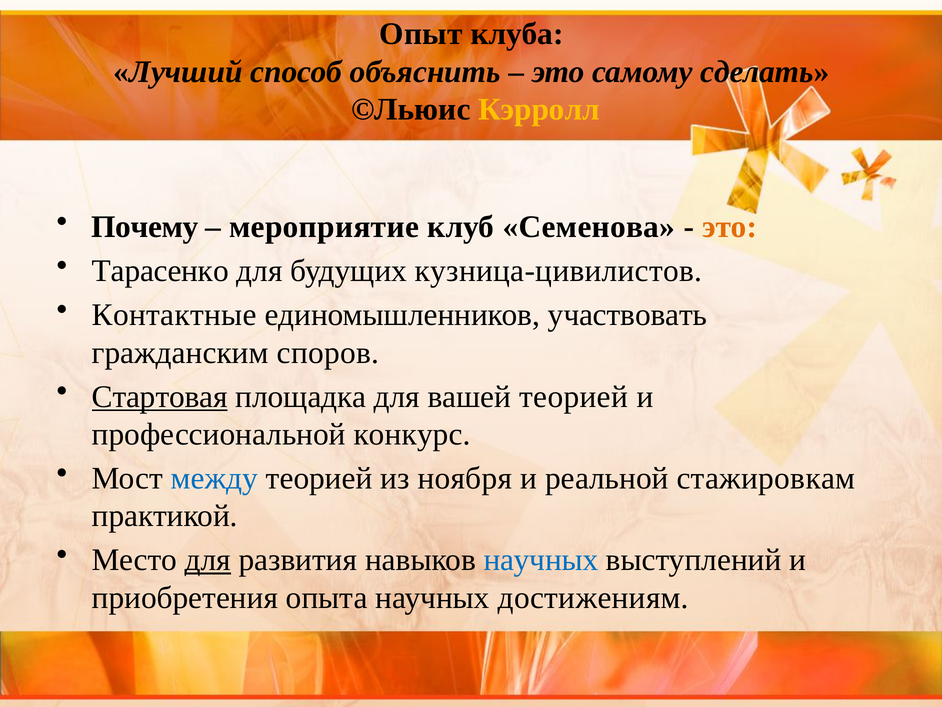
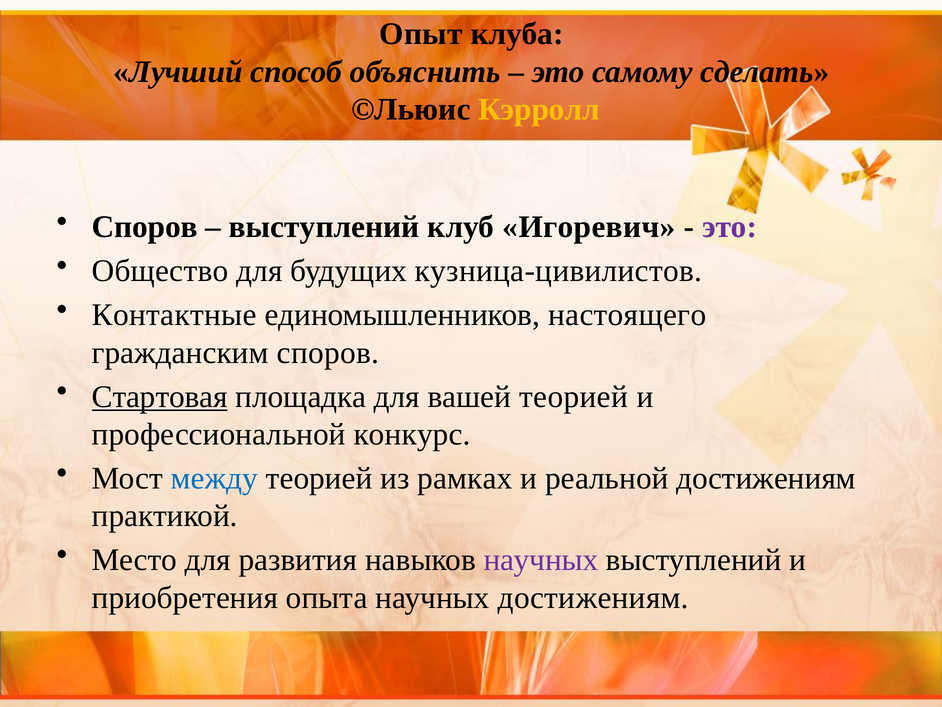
Почему: Почему -> Споров (145, 227)
мероприятие: мероприятие -> выступлений (324, 227)
Семенова: Семенова -> Игоревич (589, 227)
это colour: orange -> purple (730, 227)
Тарасенко: Тарасенко -> Общество (160, 271)
участвовать: участвовать -> настоящего (627, 315)
ноября: ноября -> рамках (465, 478)
реальной стажировкам: стажировкам -> достижениям (766, 478)
для underline: present -> none (208, 560)
научных colour: blue -> purple (541, 560)
